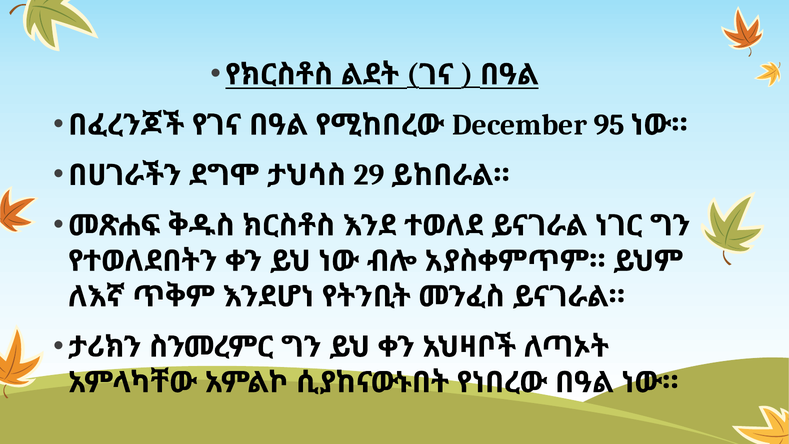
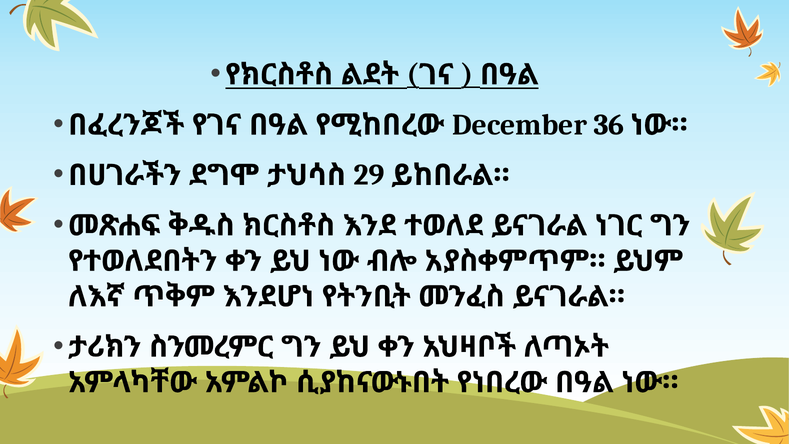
95: 95 -> 36 (609, 125)
